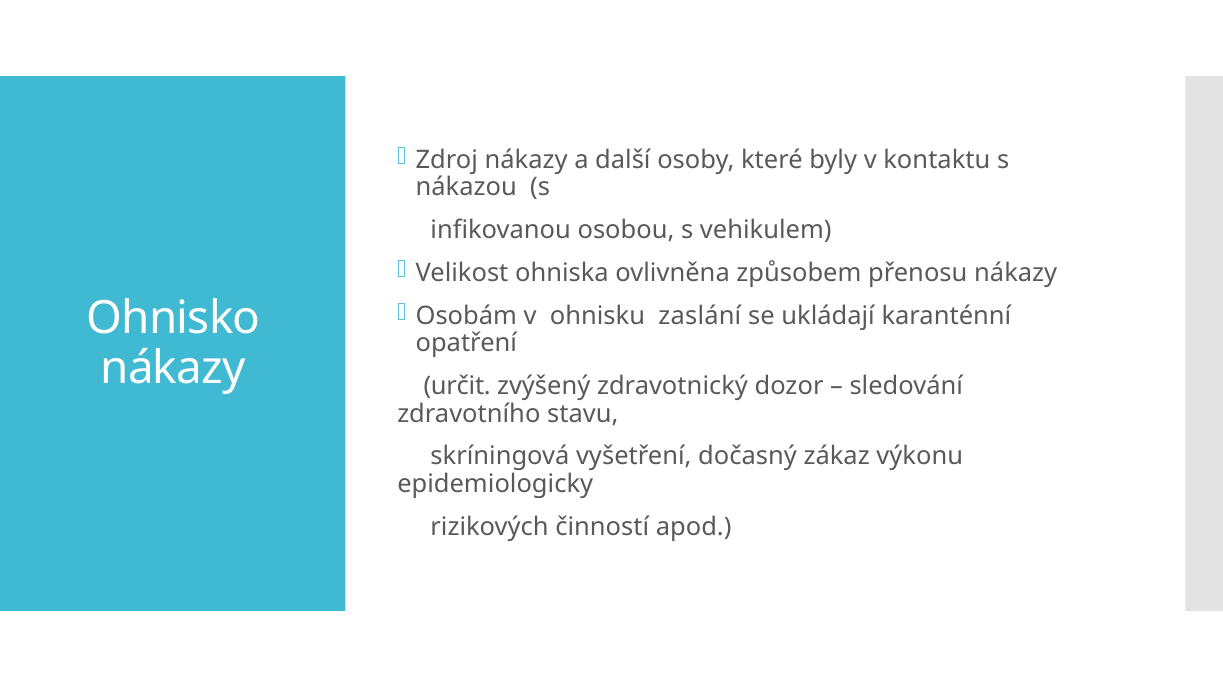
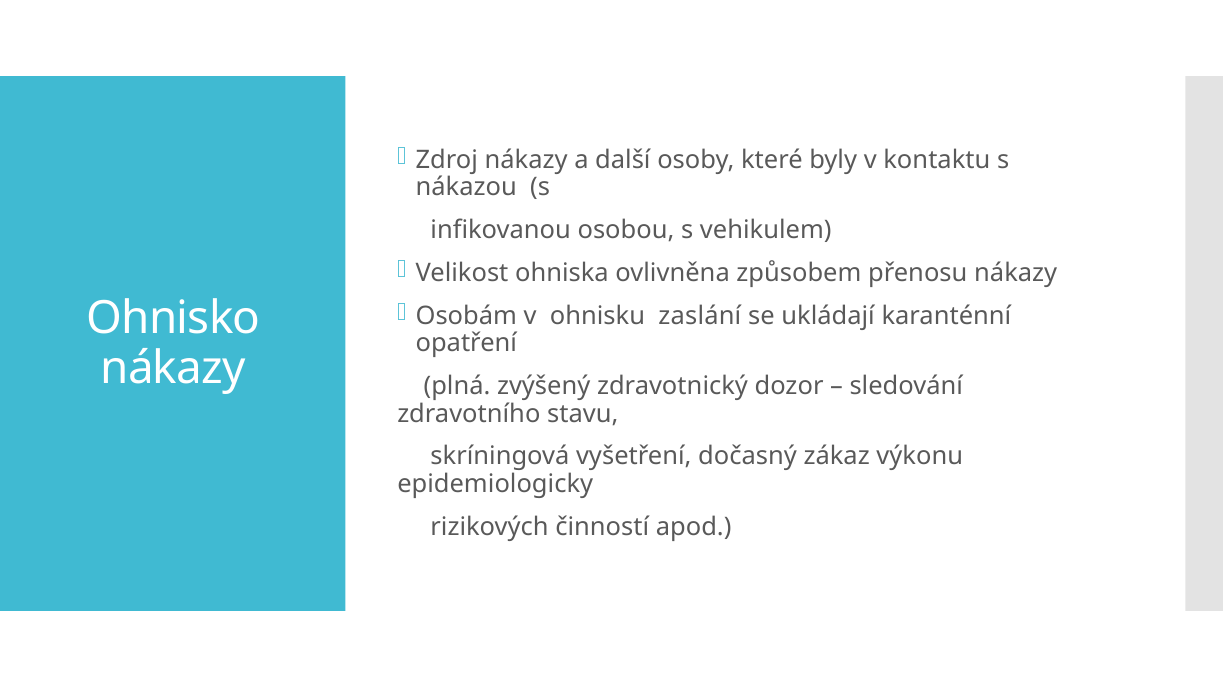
určit: určit -> plná (457, 386)
